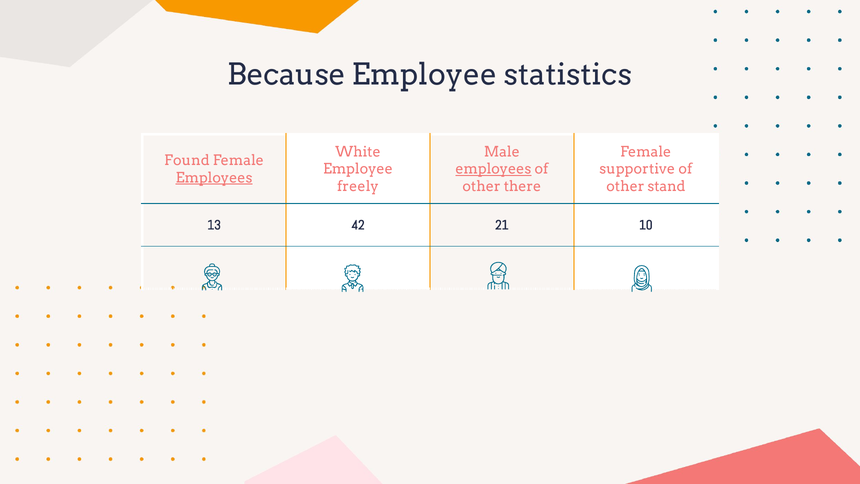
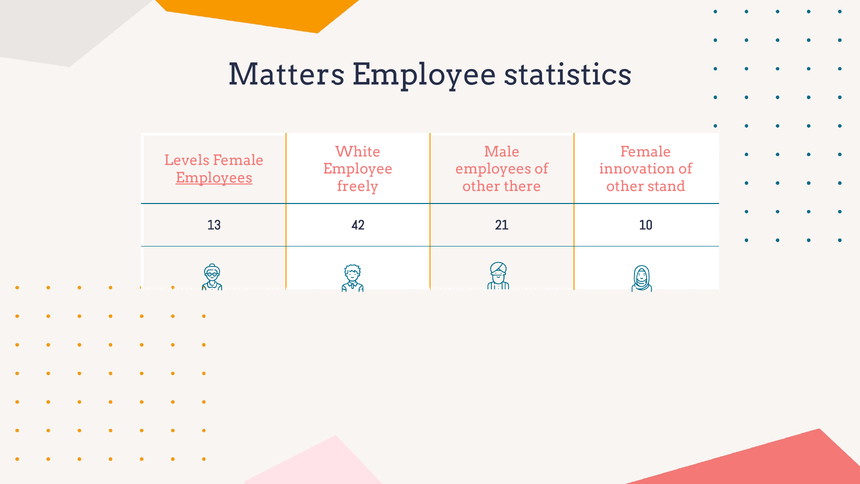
Because: Because -> Matters (286, 75)
Found: Found -> Levels (187, 161)
employees underline: present -> none (493, 169)
supportive: supportive -> innovation (637, 169)
